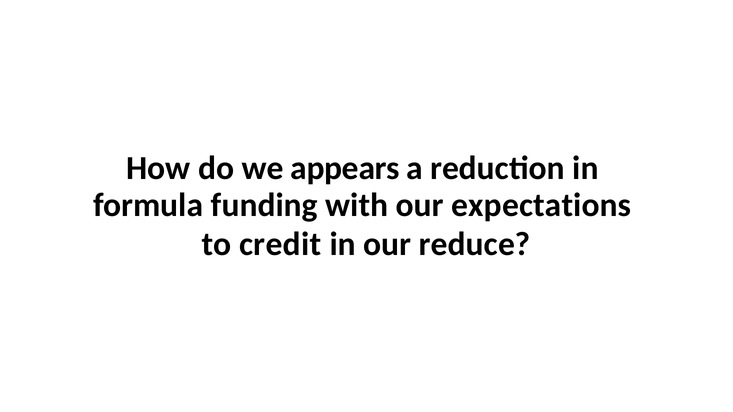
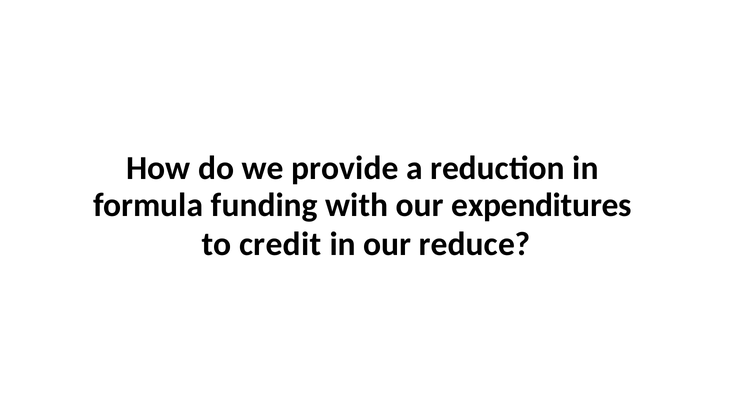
appears: appears -> provide (345, 168)
expectations: expectations -> expenditures (542, 205)
